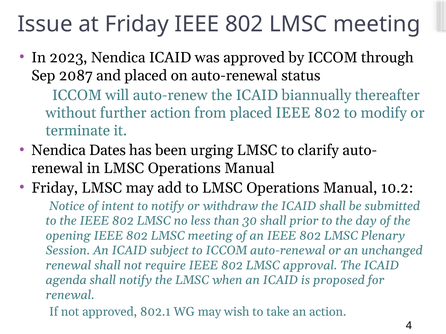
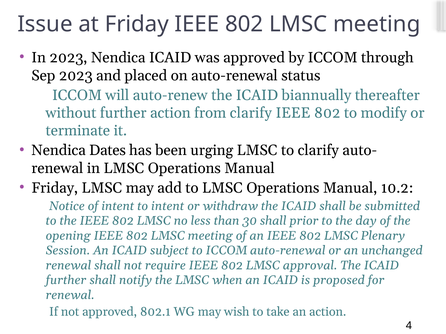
Sep 2087: 2087 -> 2023 (76, 76)
from placed: placed -> clarify (251, 113)
to notify: notify -> intent (168, 206)
agenda: agenda -> further (66, 281)
